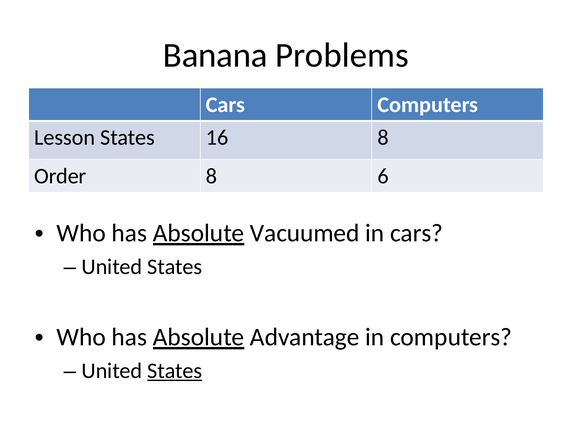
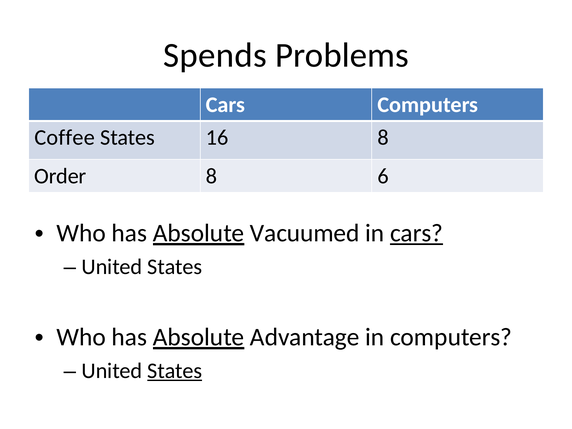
Banana: Banana -> Spends (215, 55)
Lesson: Lesson -> Coffee (65, 138)
cars underline: none -> present (417, 233)
